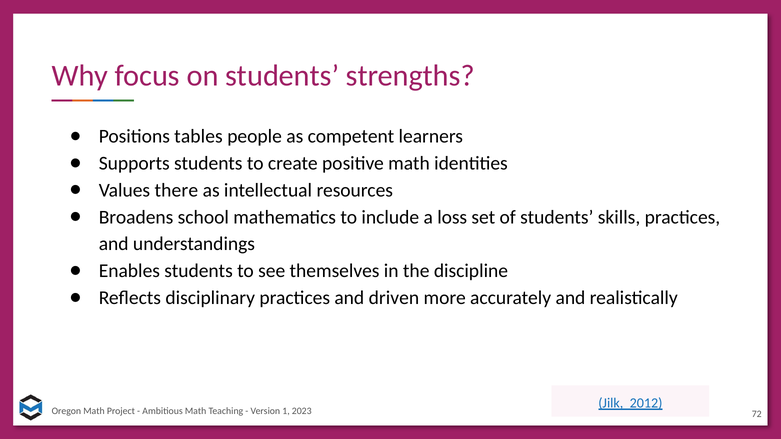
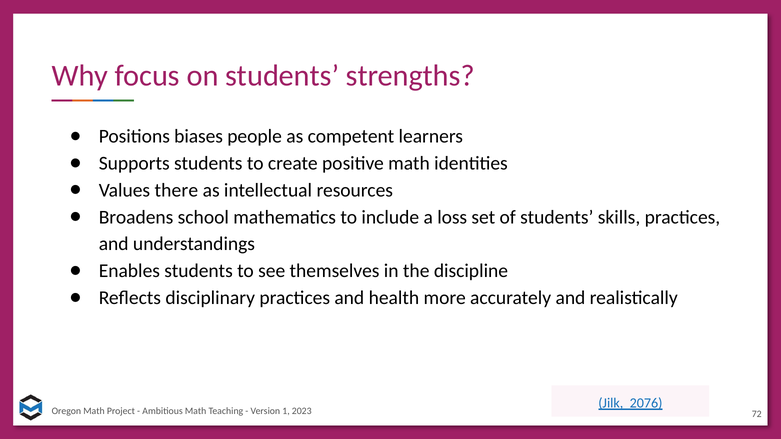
tables: tables -> biases (199, 136)
driven: driven -> health (394, 298)
2012: 2012 -> 2076 (646, 403)
